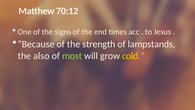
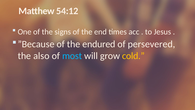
70:12: 70:12 -> 54:12 (67, 11)
strength: strength -> endured (99, 44)
lampstands: lampstands -> persevered (151, 44)
most colour: light green -> light blue (72, 56)
